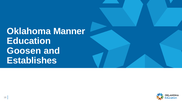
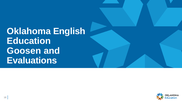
Manner: Manner -> English (69, 31)
Establishes: Establishes -> Evaluations (32, 61)
